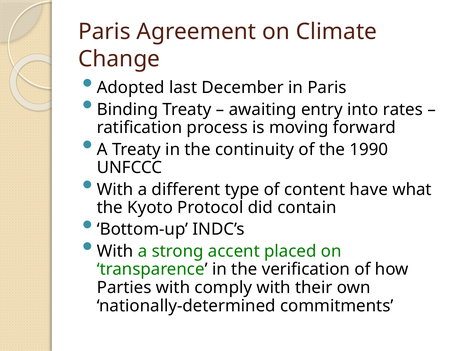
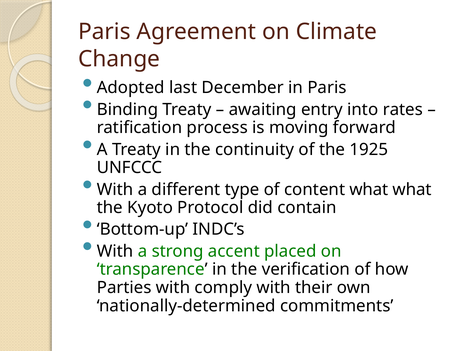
1990: 1990 -> 1925 (369, 149)
content have: have -> what (369, 189)
